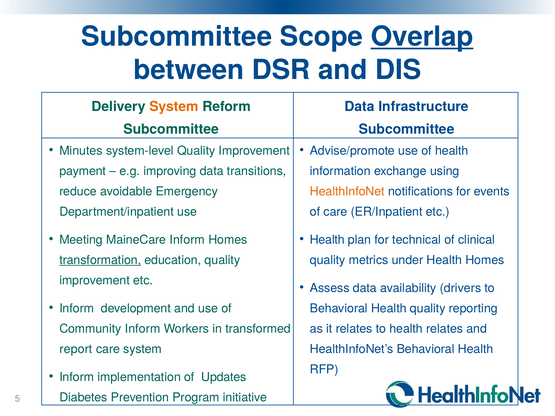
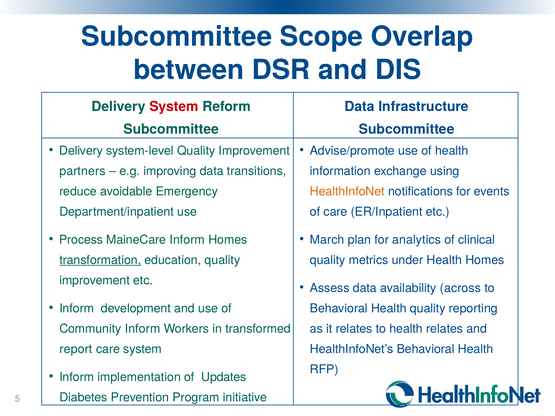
Overlap underline: present -> none (422, 37)
System colour: orange -> red (174, 107)
Minutes: Minutes -> Delivery (81, 151)
payment: payment -> partners (83, 171)
Meeting: Meeting -> Process (81, 240)
Health: Health -> March (327, 240)
technical: technical -> analytics (417, 240)
drivers: drivers -> across (460, 288)
